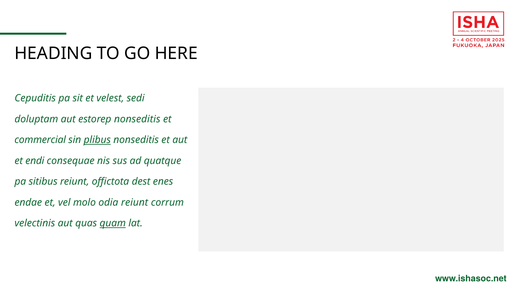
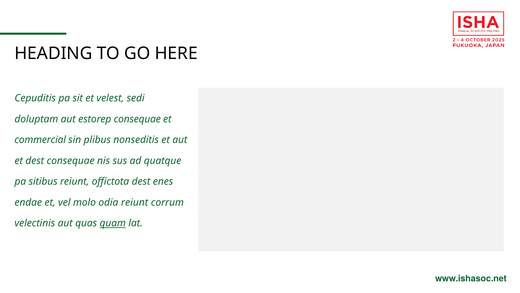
estorep nonseditis: nonseditis -> consequae (137, 119)
plibus underline: present -> none (97, 140)
et endi: endi -> dest (35, 161)
